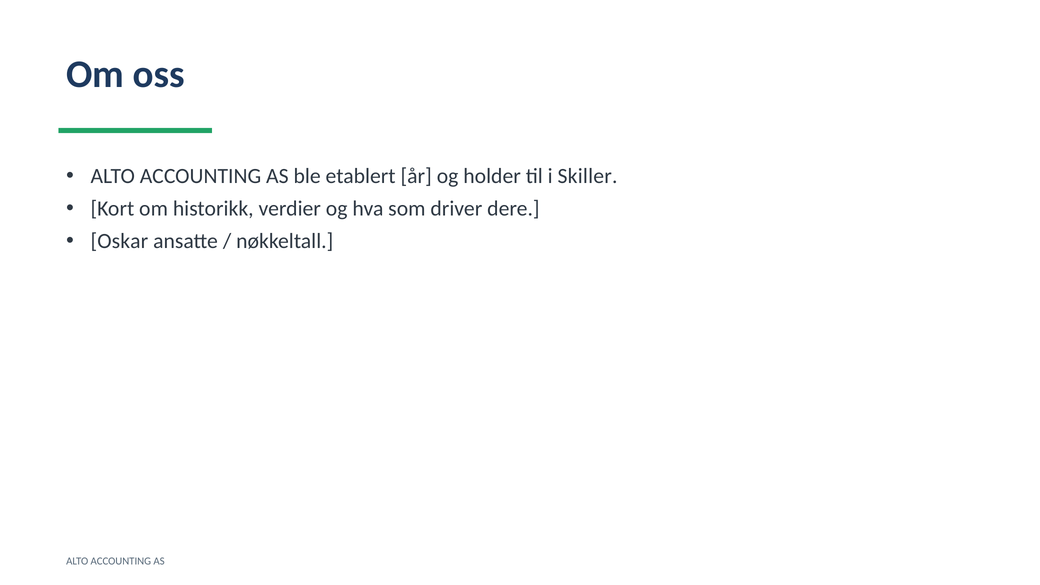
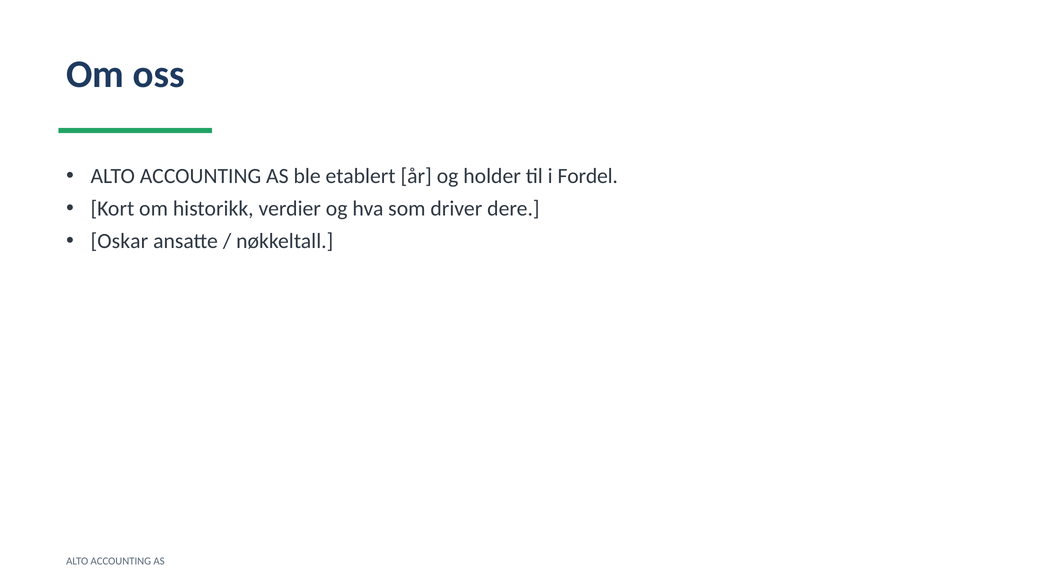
Skiller: Skiller -> Fordel (588, 176)
